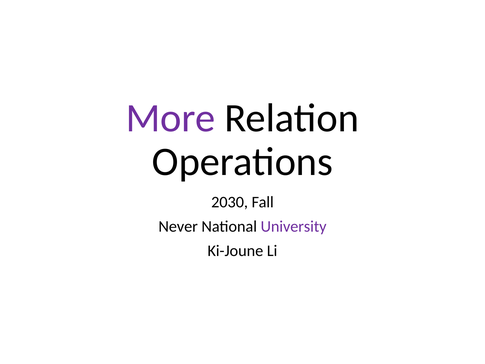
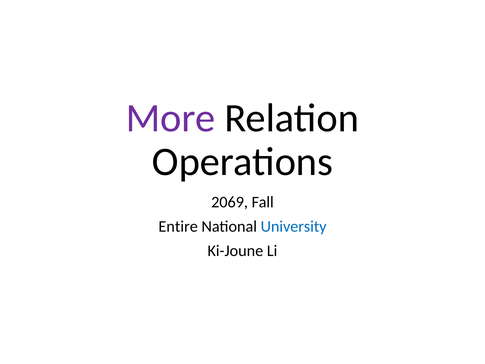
2030: 2030 -> 2069 (230, 202)
Never: Never -> Entire (178, 226)
University colour: purple -> blue (294, 226)
